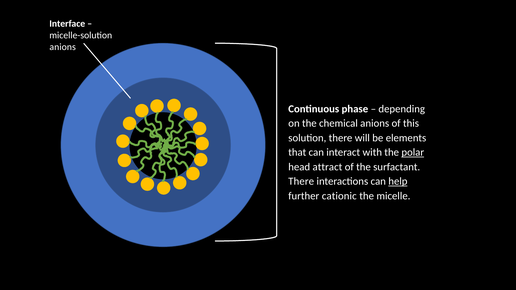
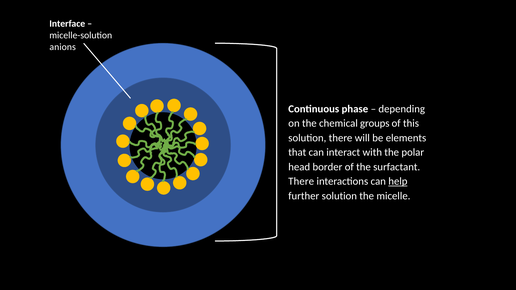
chemical anions: anions -> groups (375, 123)
polar underline: present -> none (413, 153)
attract: attract -> border (327, 167)
further cationic: cationic -> solution (339, 196)
